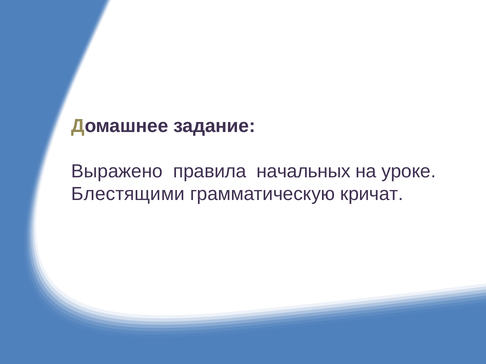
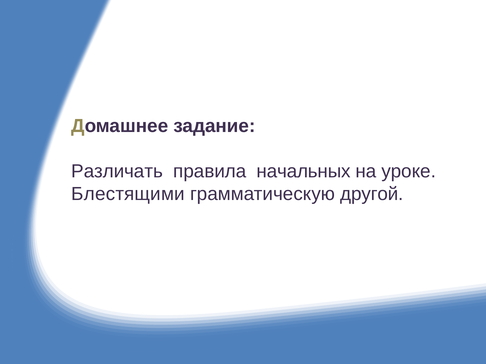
Выражено: Выражено -> Различать (117, 172)
кричат: кричат -> другой (372, 194)
